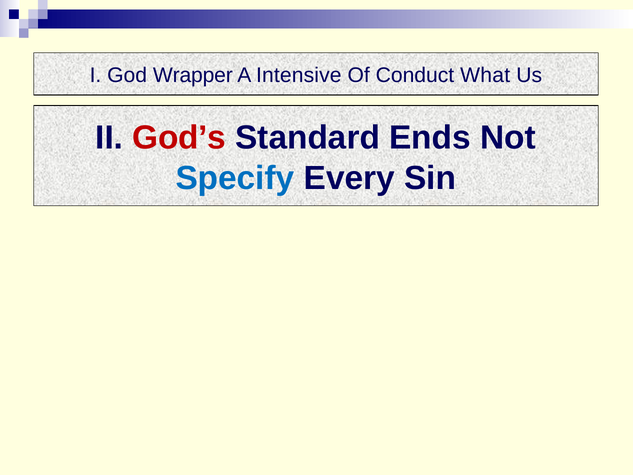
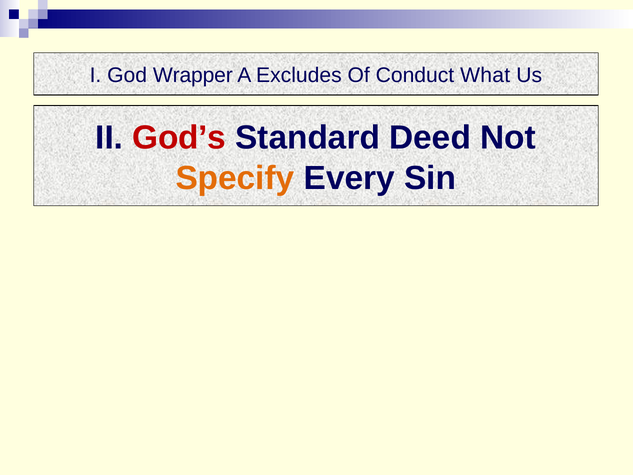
Intensive: Intensive -> Excludes (299, 75)
Ends: Ends -> Deed (430, 138)
Specify colour: blue -> orange (235, 178)
